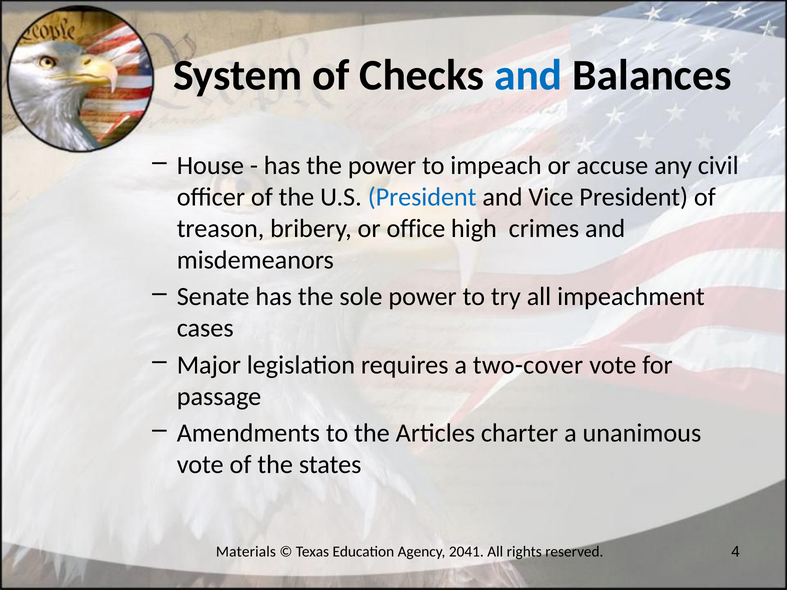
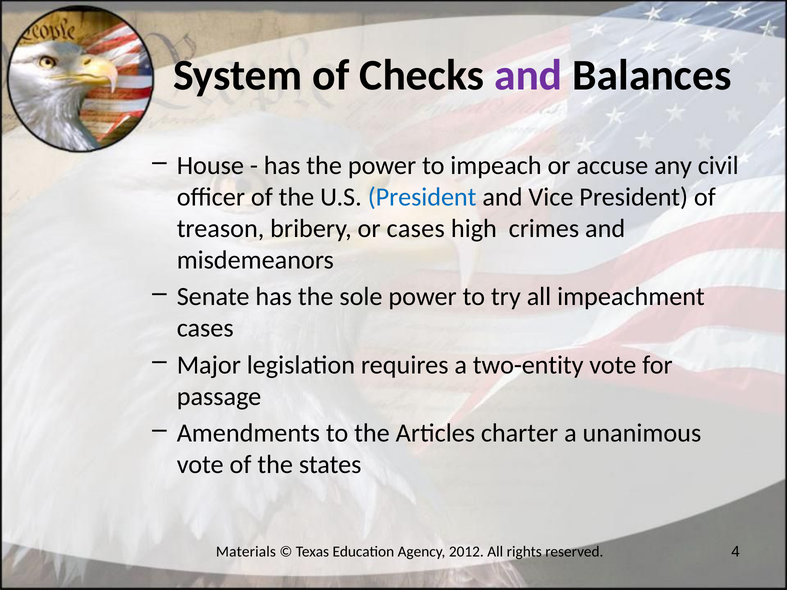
and colour: blue -> purple (528, 75)
or office: office -> cases (416, 229)
two-cover: two-cover -> two-entity (528, 365)
2041: 2041 -> 2012 (466, 552)
